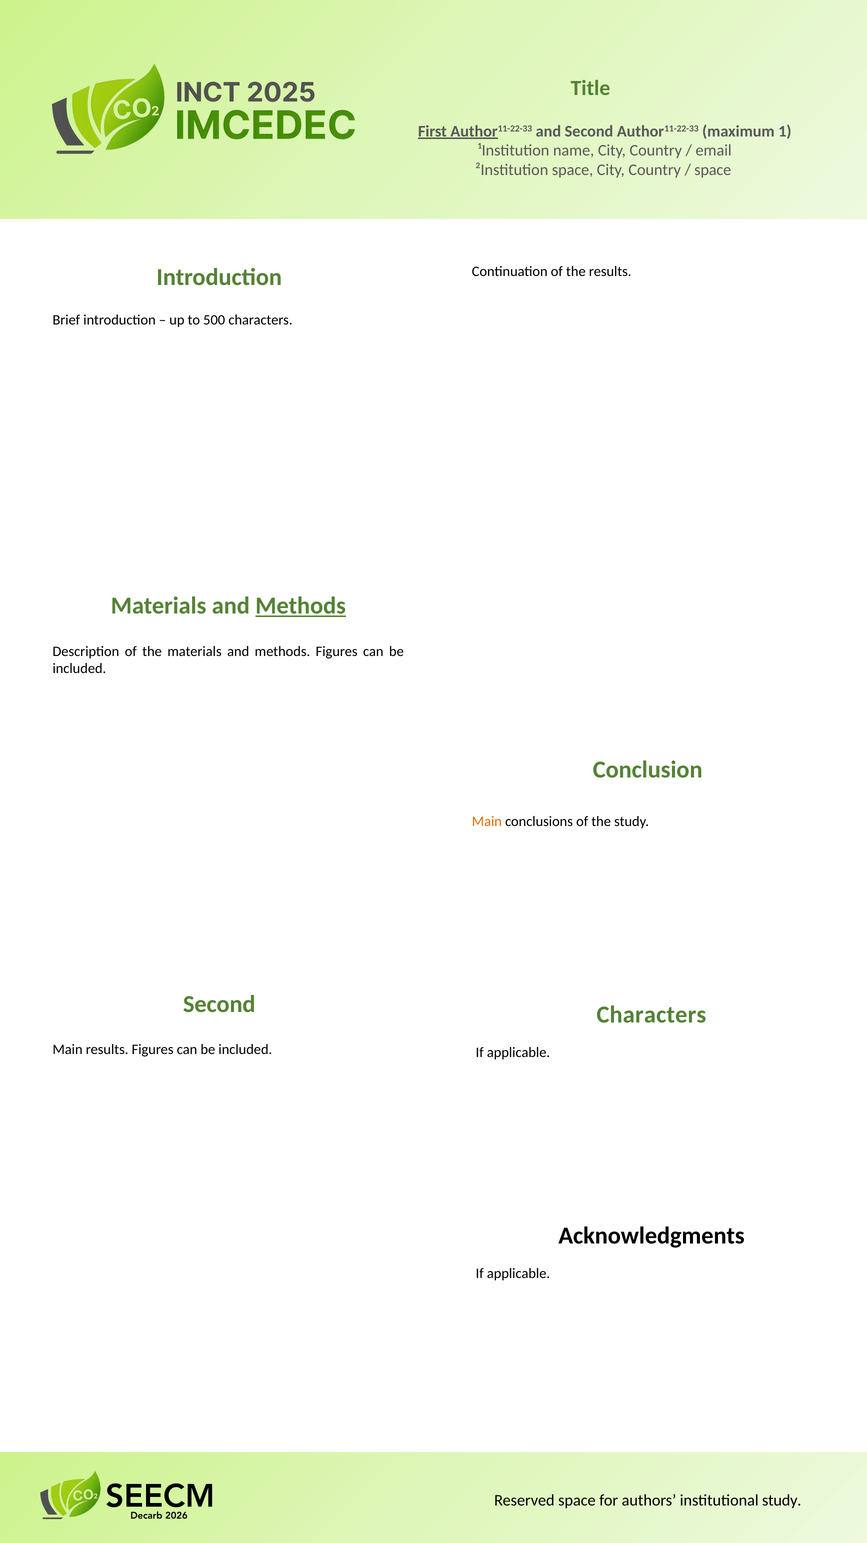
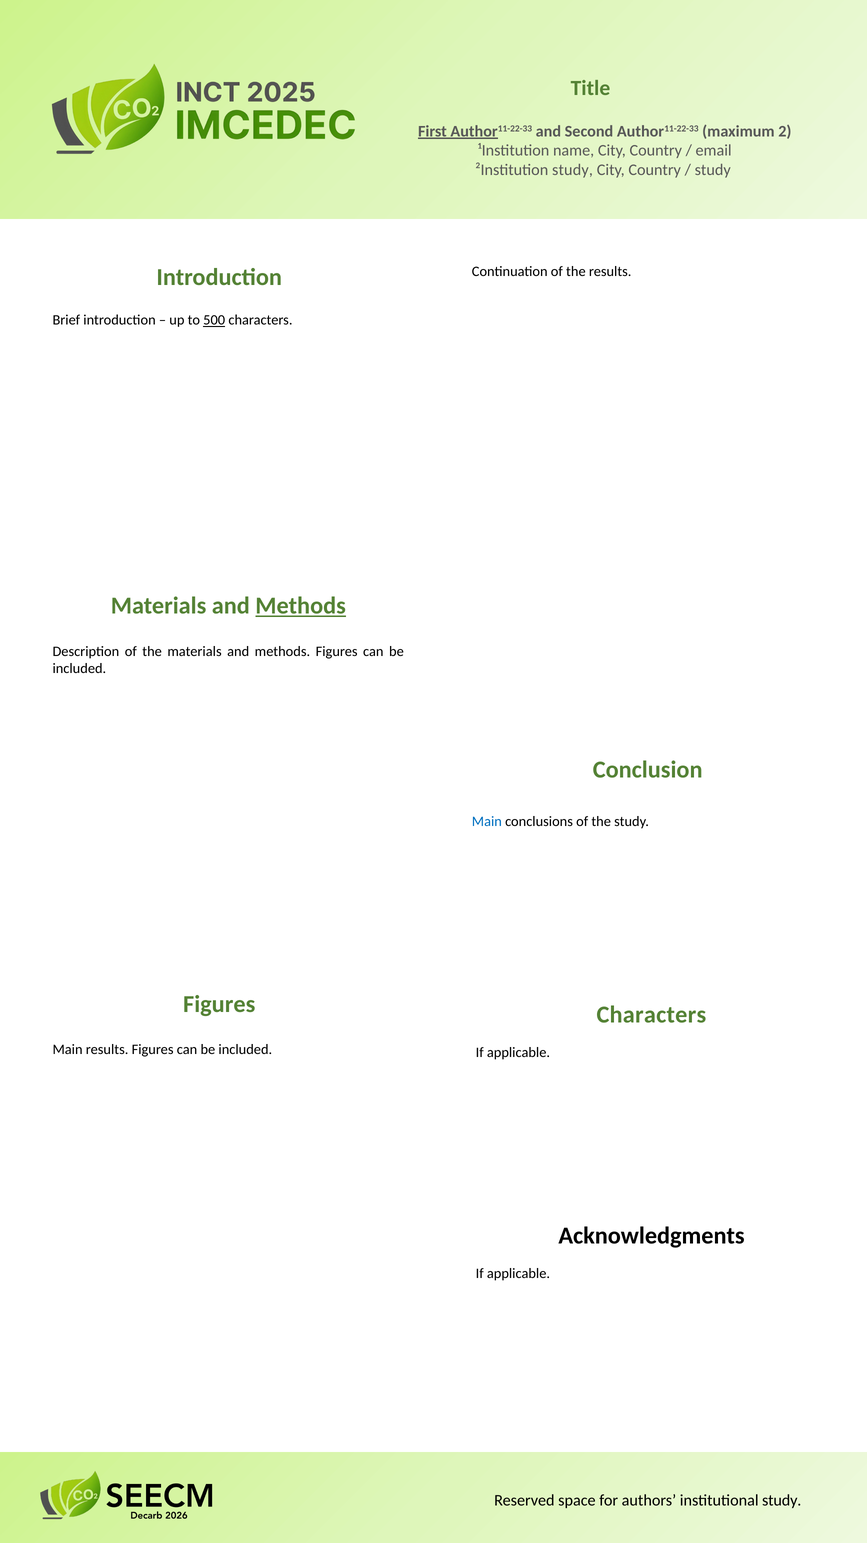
1: 1 -> 2 (785, 131)
²Institution space: space -> study (572, 170)
space: space -> study (713, 170)
500 underline: none -> present (214, 320)
Main colour: orange -> blue (487, 821)
Second: Second -> Figures (219, 1004)
